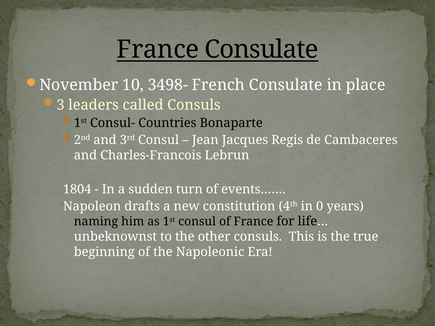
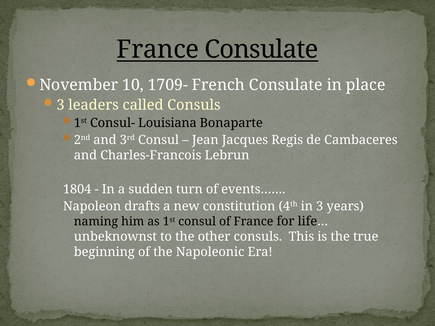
3498-: 3498- -> 1709- (168, 85)
Countries: Countries -> Louisiana (167, 123)
in 0: 0 -> 3 (320, 206)
